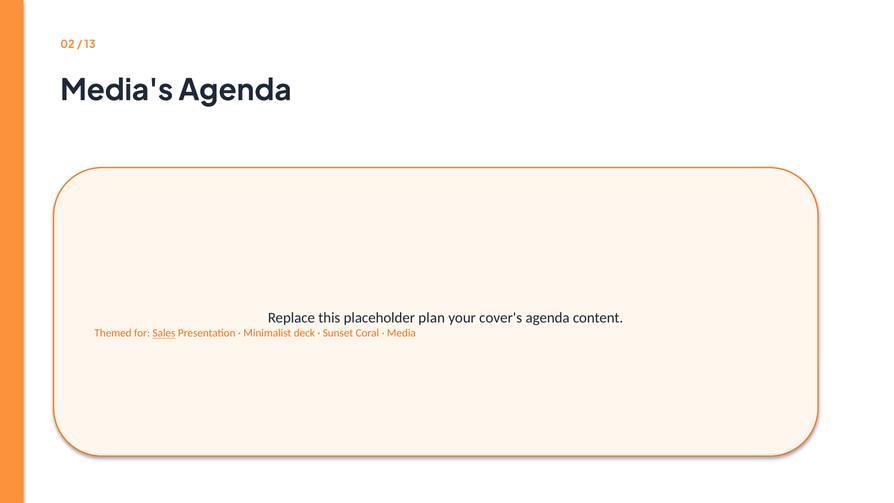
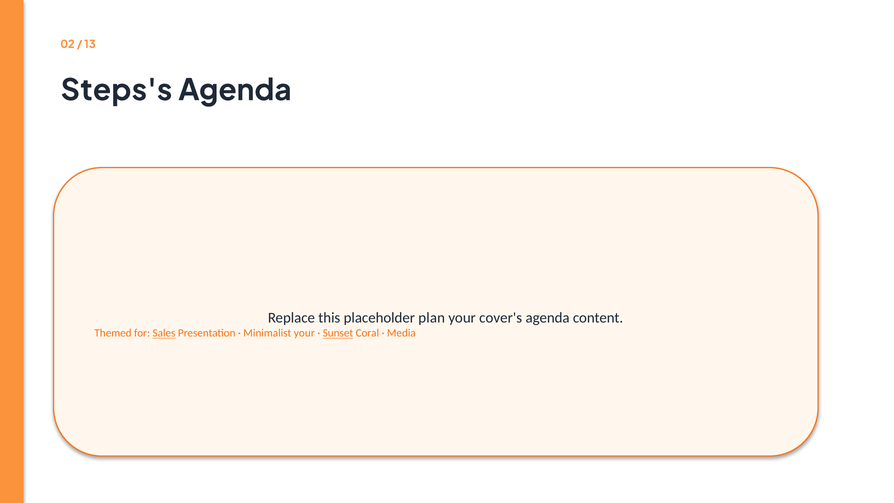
Media's: Media's -> Steps's (116, 90)
Minimalist deck: deck -> your (304, 333)
Sunset underline: none -> present (338, 333)
